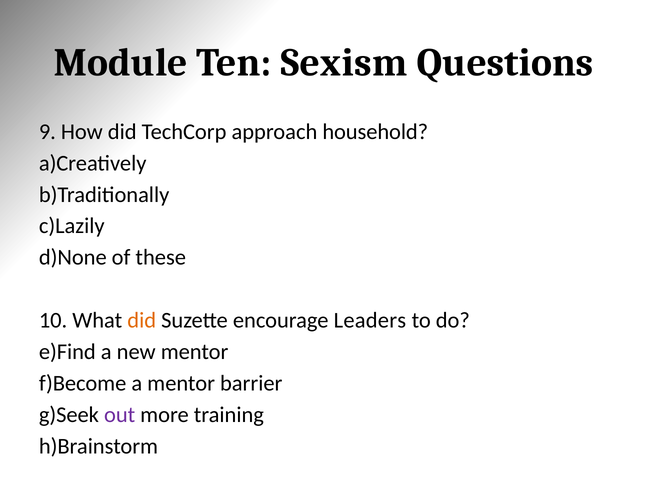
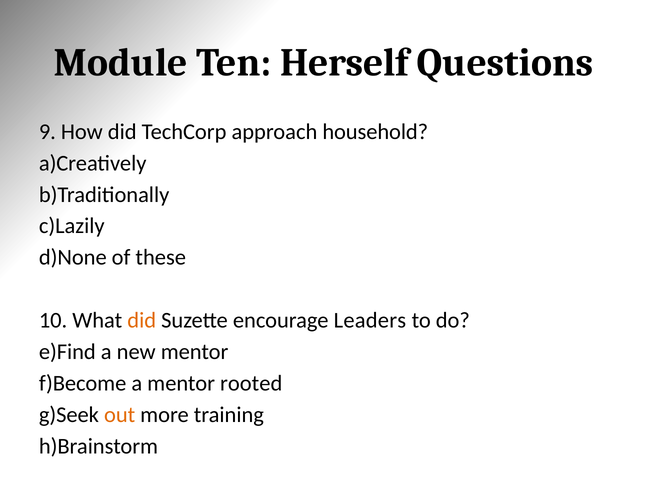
Sexism: Sexism -> Herself (344, 63)
barrier: barrier -> rooted (251, 383)
out colour: purple -> orange (120, 415)
